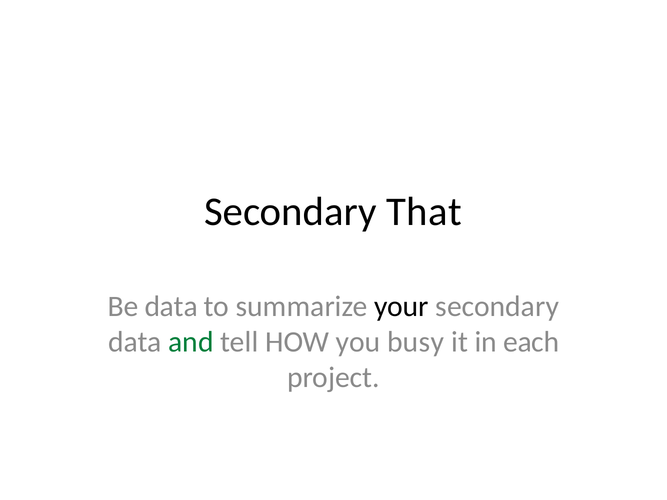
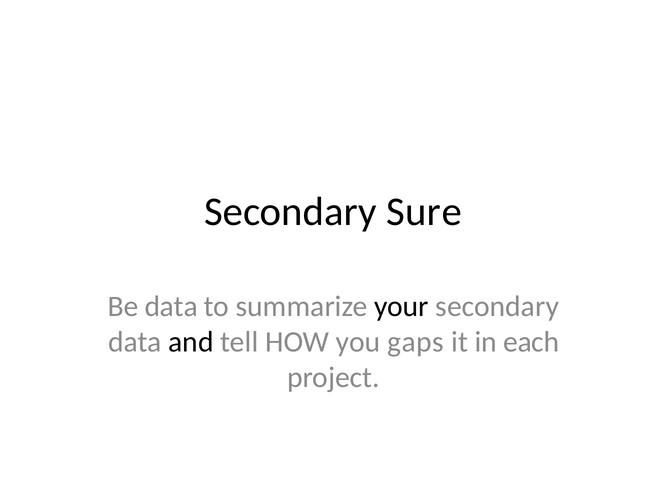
That: That -> Sure (424, 212)
and colour: green -> black (191, 342)
busy: busy -> gaps (416, 342)
